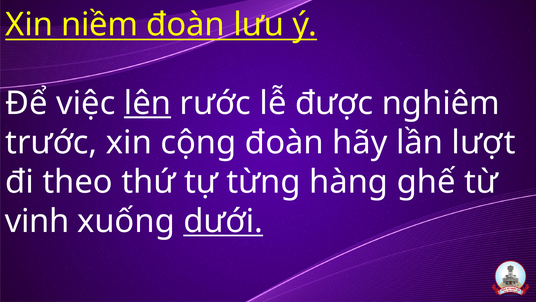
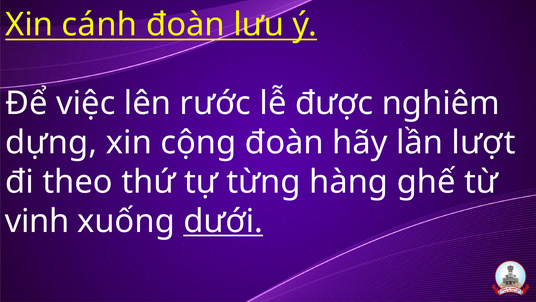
niềm: niềm -> cánh (99, 25)
lên underline: present -> none (148, 103)
trước: trước -> dựng (51, 142)
